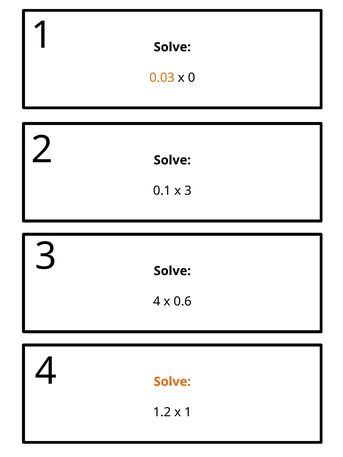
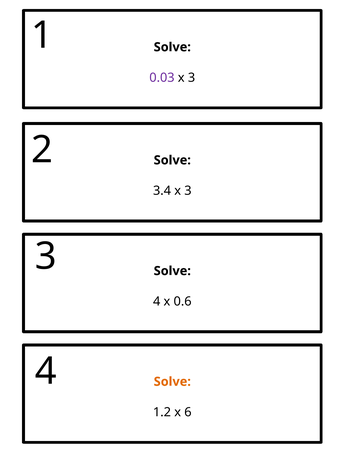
0.03 colour: orange -> purple (162, 78)
0: 0 -> 3 (192, 78)
0.1: 0.1 -> 3.4 (162, 191)
x 1: 1 -> 6 (188, 412)
